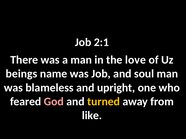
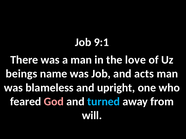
2:1: 2:1 -> 9:1 (101, 42)
soul: soul -> acts (144, 74)
turned colour: yellow -> light blue (104, 102)
like: like -> will (92, 116)
